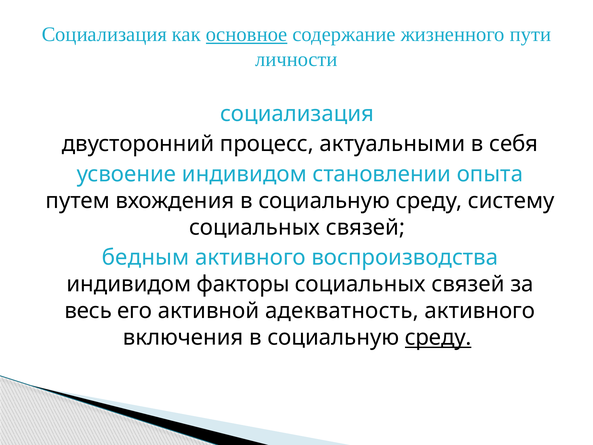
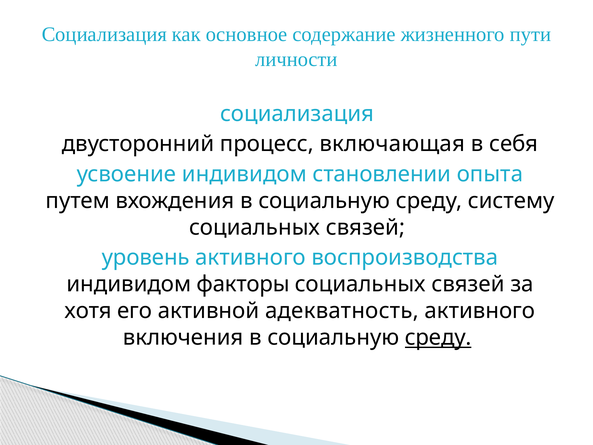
основное underline: present -> none (247, 35)
актуальными: актуальными -> включающая (392, 144)
бедным: бедным -> уровень (146, 257)
весь: весь -> хотя (88, 311)
